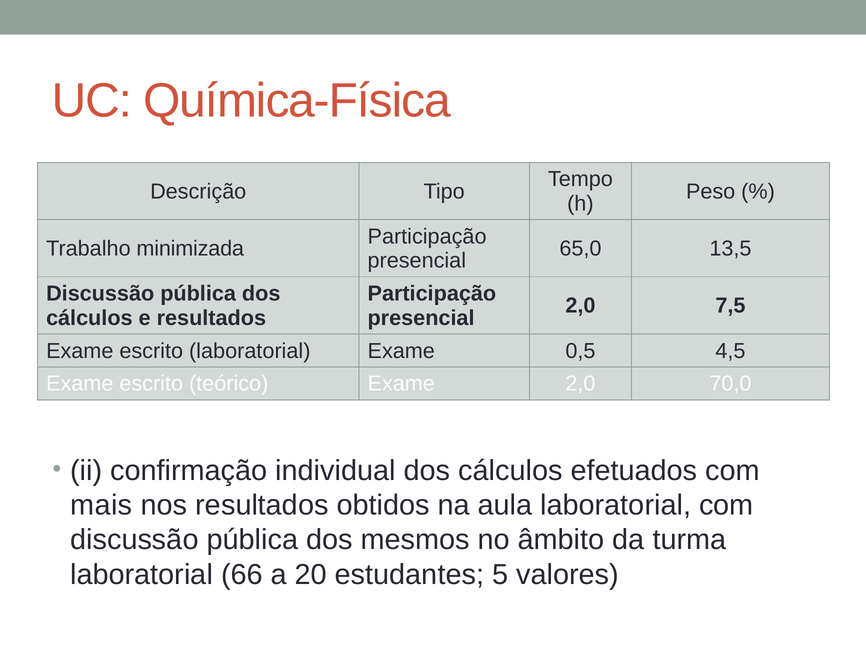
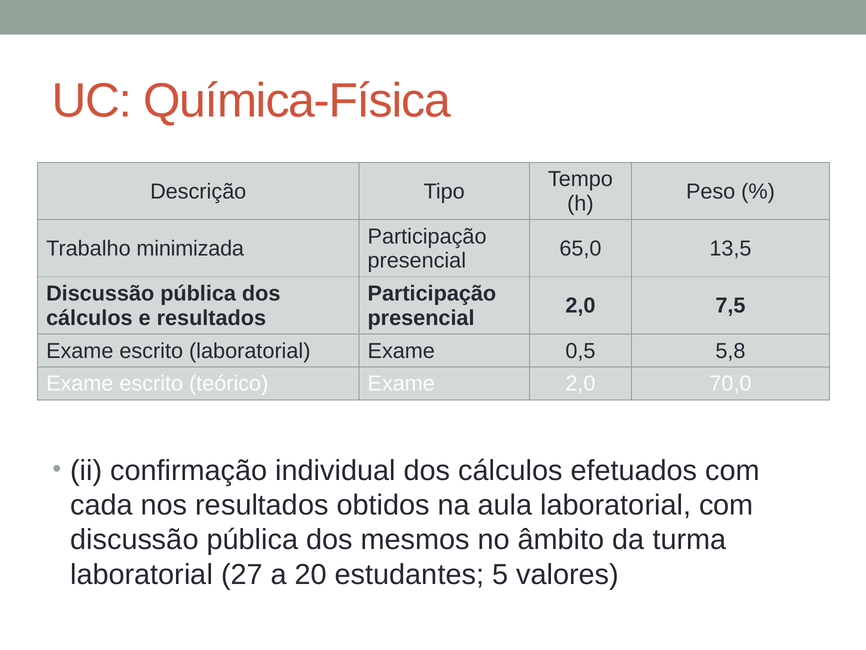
4,5: 4,5 -> 5,8 (730, 351)
mais: mais -> cada (102, 505)
66: 66 -> 27 (242, 574)
